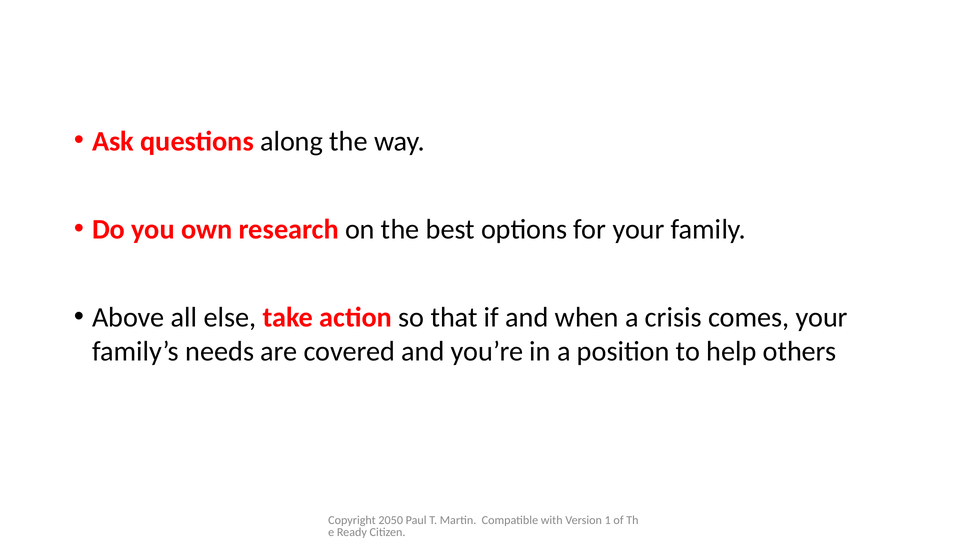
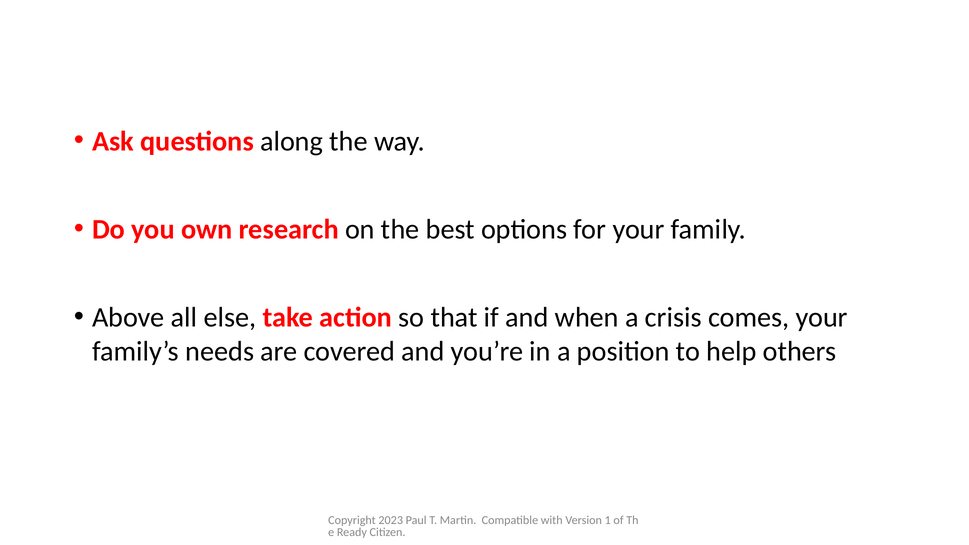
2050: 2050 -> 2023 (391, 520)
